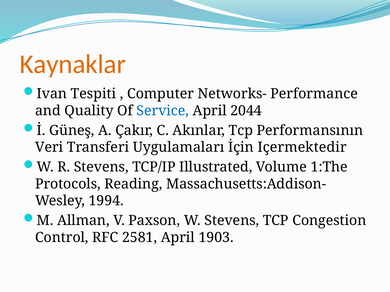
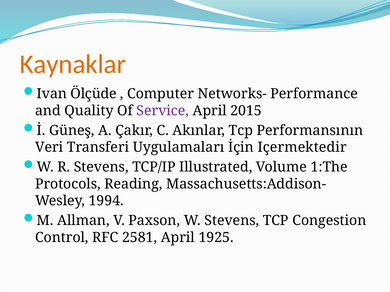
Tespiti: Tespiti -> Ölçüde (94, 94)
Service colour: blue -> purple (163, 111)
2044: 2044 -> 2015 (246, 111)
1903: 1903 -> 1925 (216, 238)
